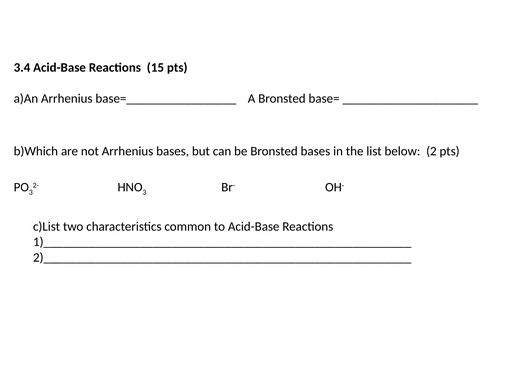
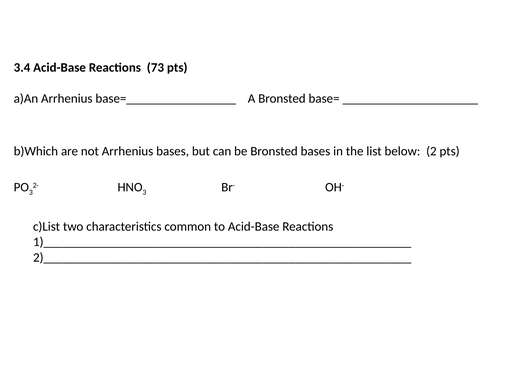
15: 15 -> 73 (155, 67)
